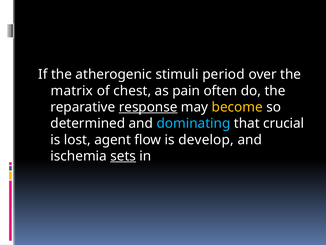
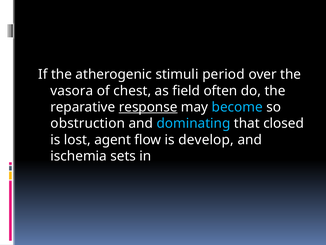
matrix: matrix -> vasora (72, 91)
pain: pain -> field (186, 91)
become colour: yellow -> light blue (237, 107)
determined: determined -> obstruction (88, 123)
crucial: crucial -> closed (284, 123)
sets underline: present -> none (123, 156)
